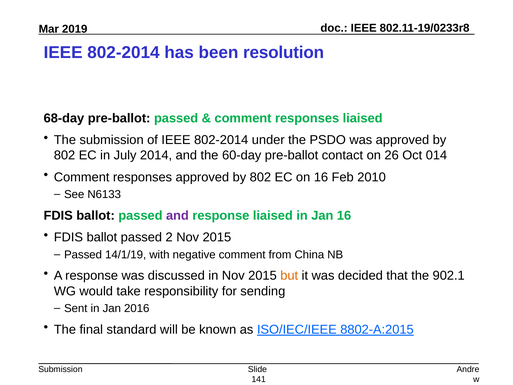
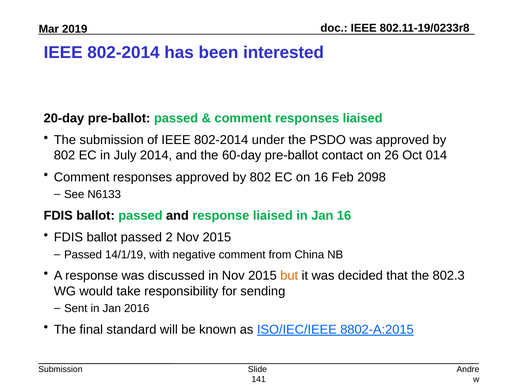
resolution: resolution -> interested (284, 53)
68-day: 68-day -> 20-day (64, 118)
2010: 2010 -> 2098 (372, 177)
and colour: purple -> black (177, 215)
902.1: 902.1 -> 802.3 (449, 276)
